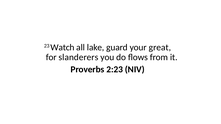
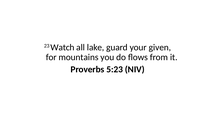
great: great -> given (160, 47)
slanderers: slanderers -> mountains (79, 57)
2:23: 2:23 -> 5:23 (115, 70)
